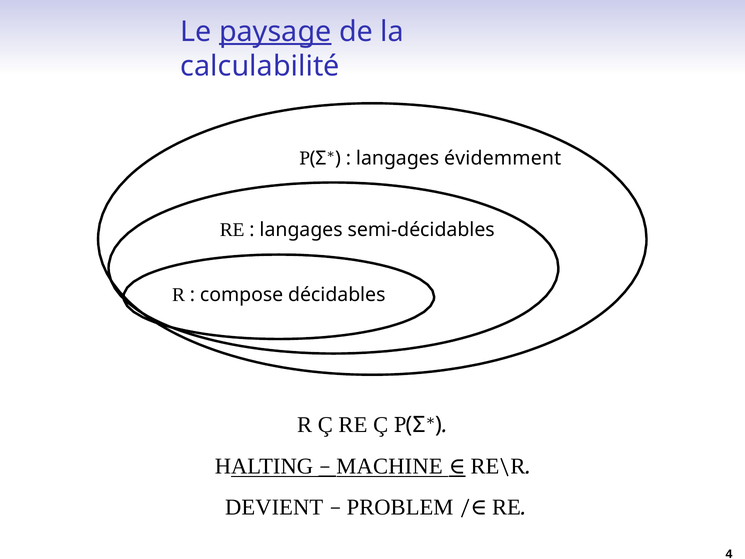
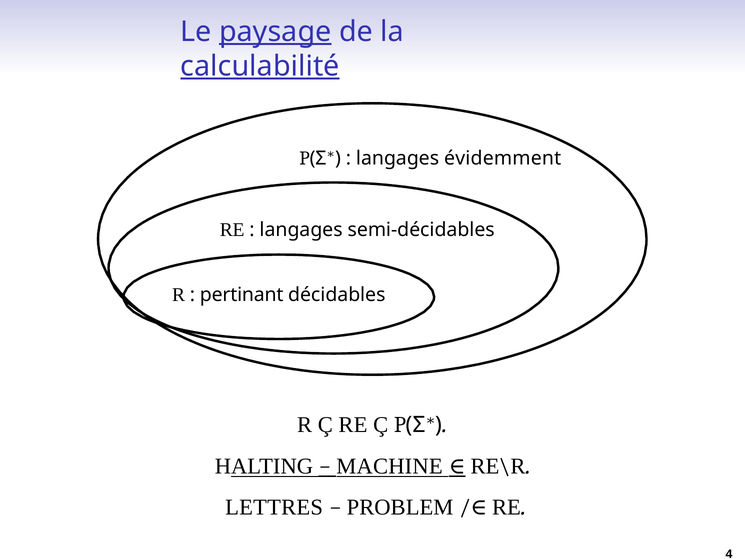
calculabilité underline: none -> present (260, 66)
compose: compose -> pertinant (242, 295)
DEVIENT: DEVIENT -> LETTRES (274, 507)
